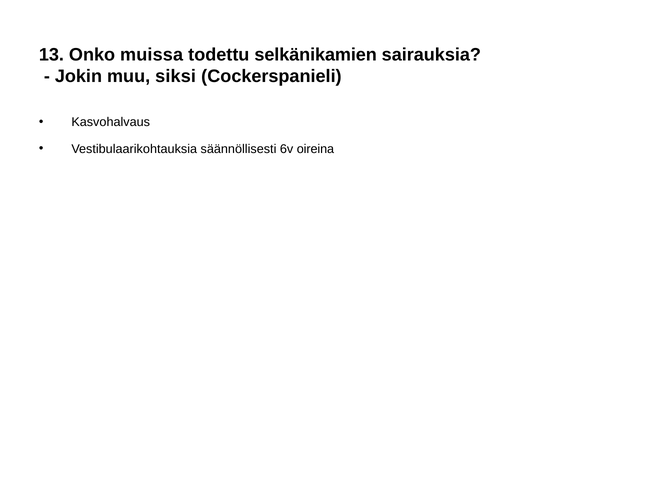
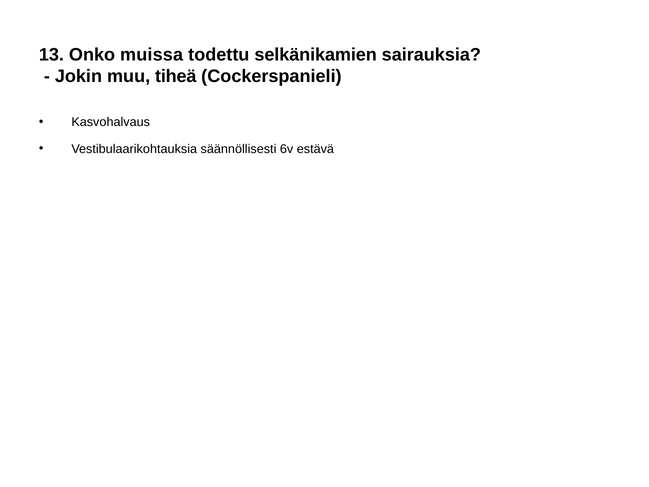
siksi: siksi -> tiheä (176, 76)
oireina: oireina -> estävä (315, 149)
